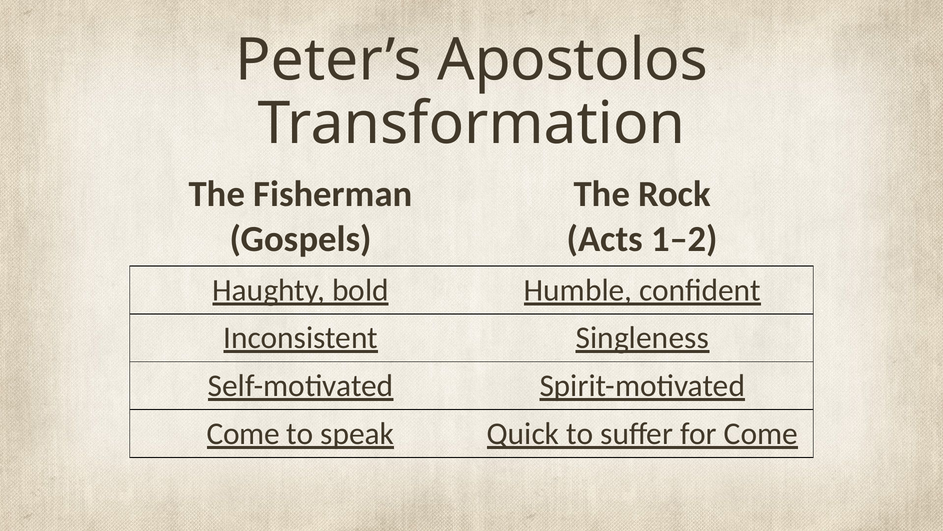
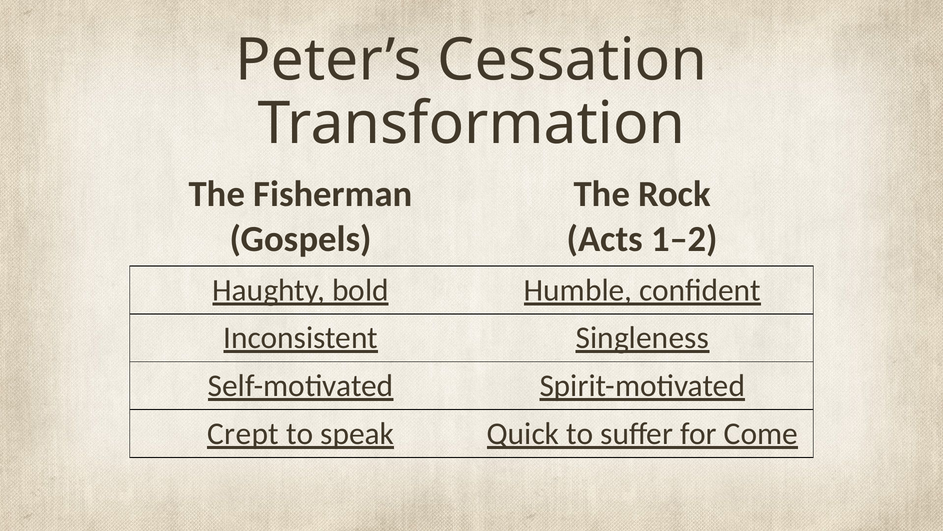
Apostolos: Apostolos -> Cessation (572, 60)
Come: Come -> Crept (243, 433)
